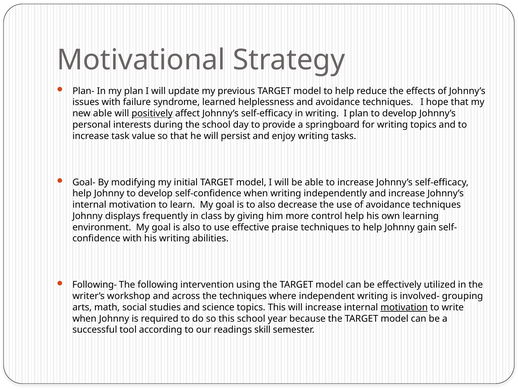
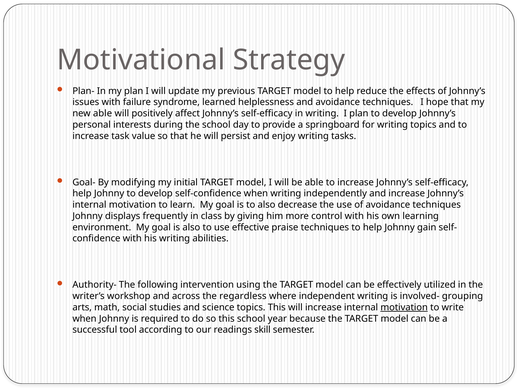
positively underline: present -> none (152, 113)
control help: help -> with (354, 216)
Following-: Following- -> Authority- (94, 284)
the techniques: techniques -> regardless (243, 296)
